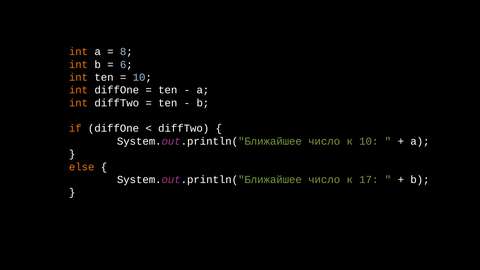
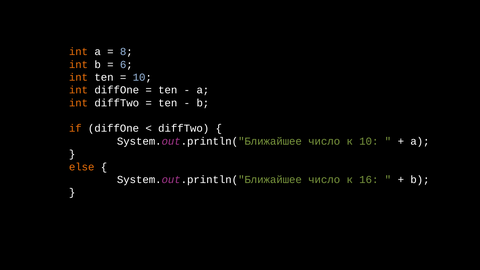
17: 17 -> 16 (369, 180)
